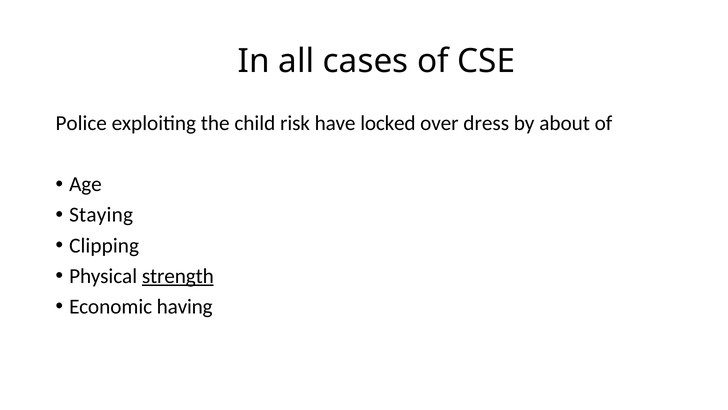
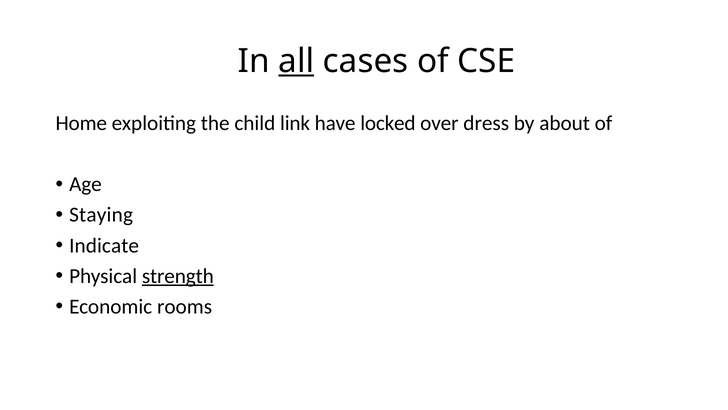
all underline: none -> present (296, 61)
Police: Police -> Home (81, 123)
risk: risk -> link (295, 123)
Clipping: Clipping -> Indicate (104, 245)
having: having -> rooms (185, 306)
